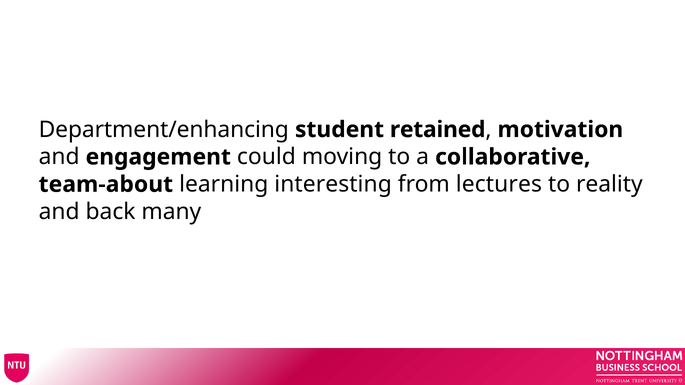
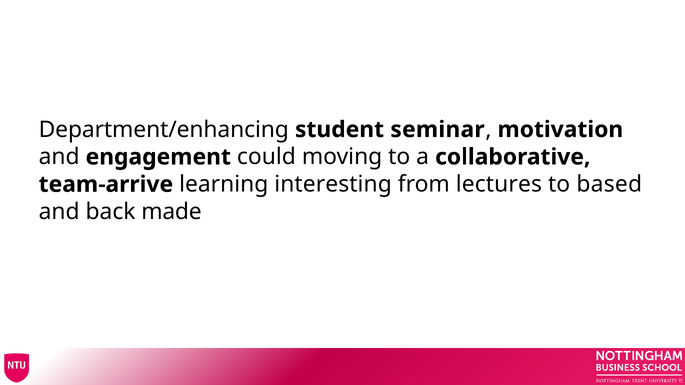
retained: retained -> seminar (437, 130)
team-about: team-about -> team-arrive (106, 184)
reality: reality -> based (609, 184)
many: many -> made (171, 212)
